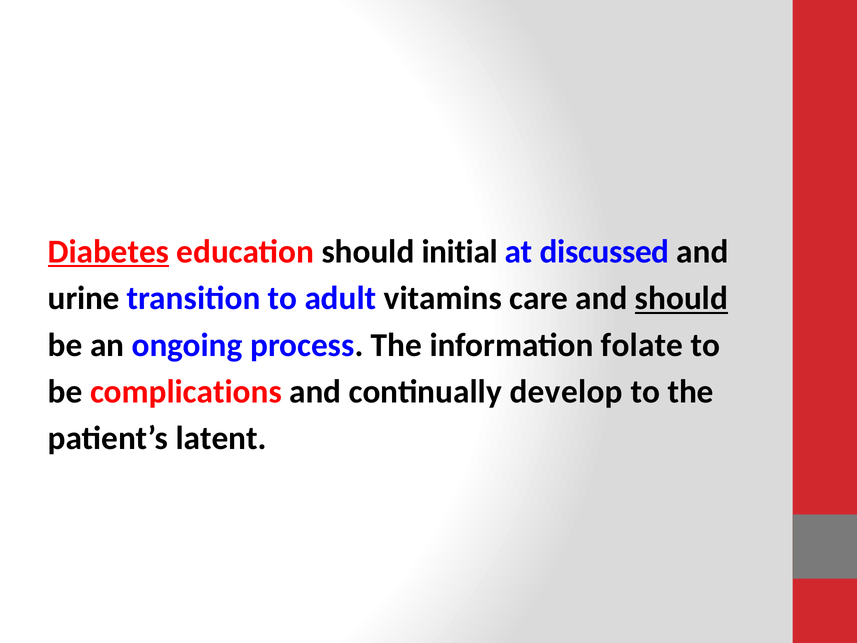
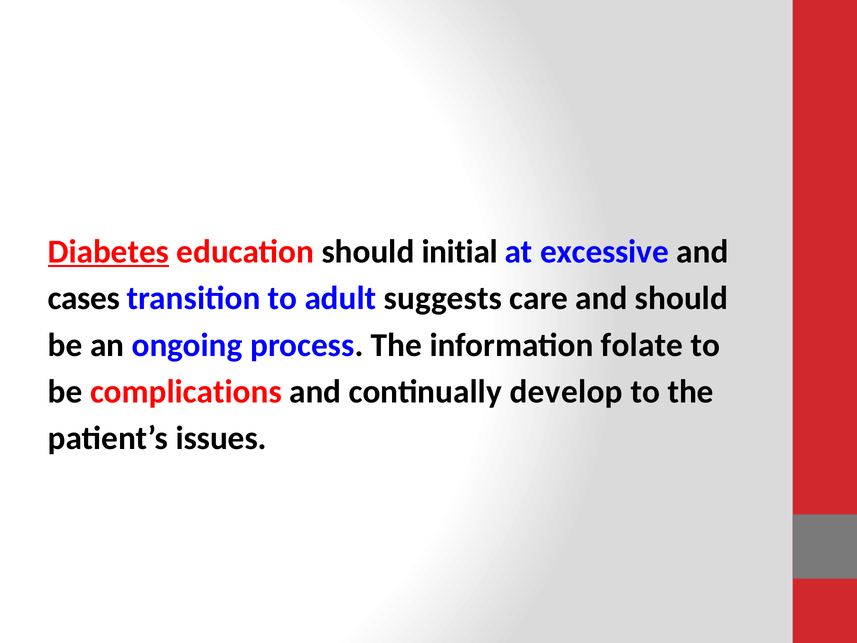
discussed: discussed -> excessive (604, 252)
urine: urine -> cases (84, 298)
vitamins: vitamins -> suggests (443, 298)
should underline: present -> none (681, 298)
latent: latent -> issues (221, 438)
